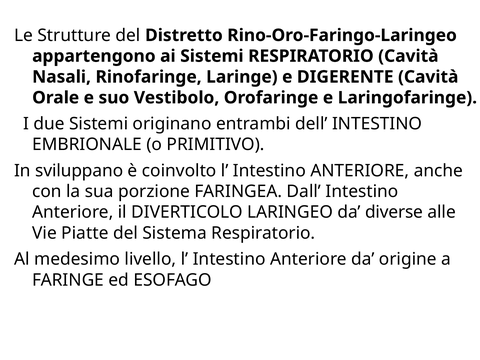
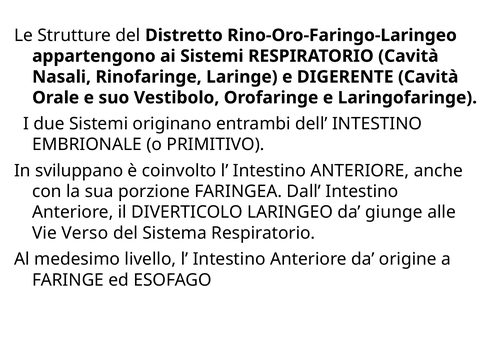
diverse: diverse -> giunge (394, 212)
Piatte: Piatte -> Verso (85, 233)
